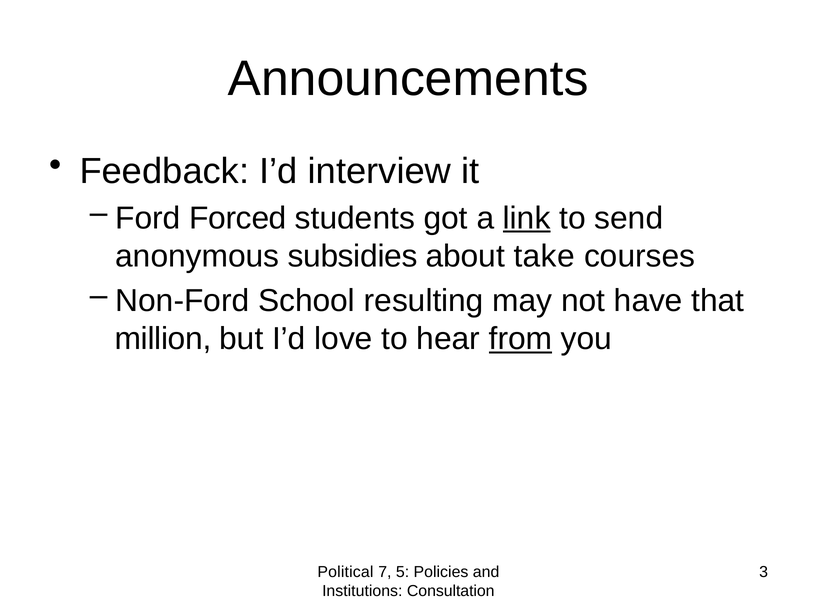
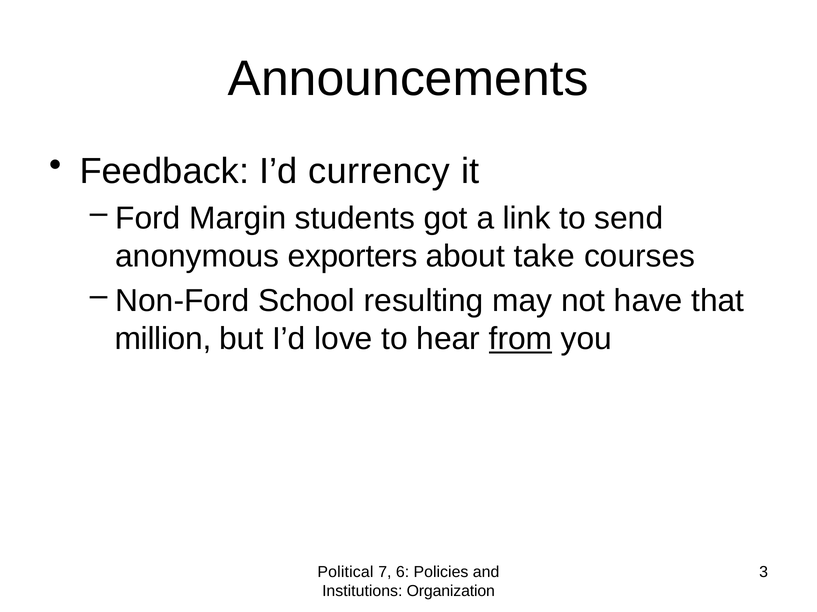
interview: interview -> currency (379, 171)
Forced: Forced -> Margin (238, 218)
link underline: present -> none (527, 218)
subsidies: subsidies -> exporters (353, 256)
5: 5 -> 6 (403, 573)
Consultation: Consultation -> Organization (451, 592)
